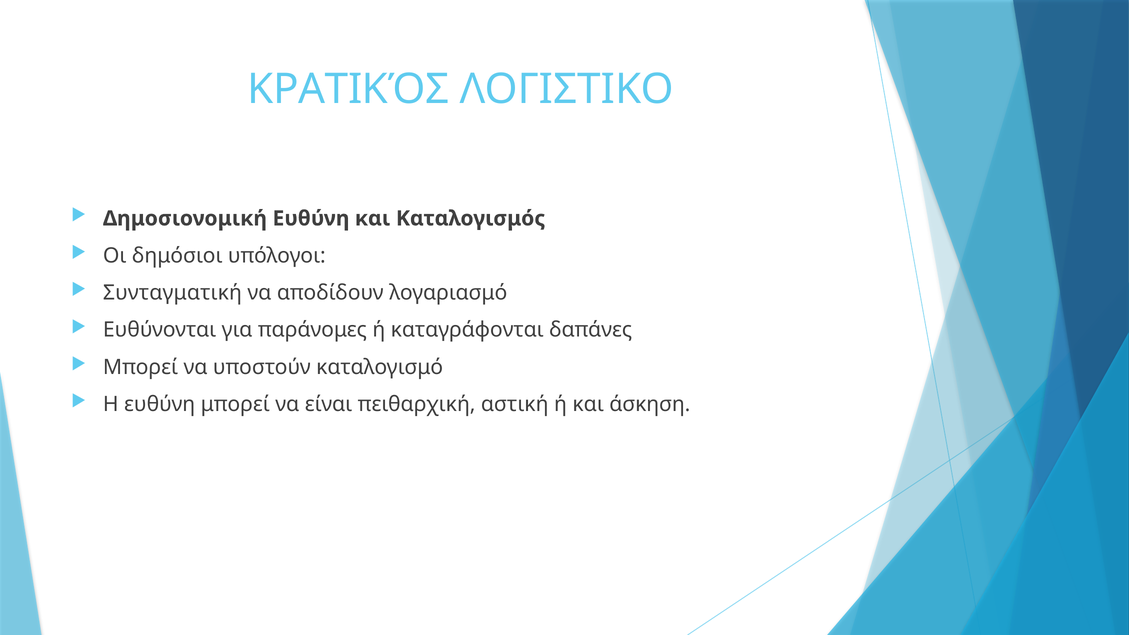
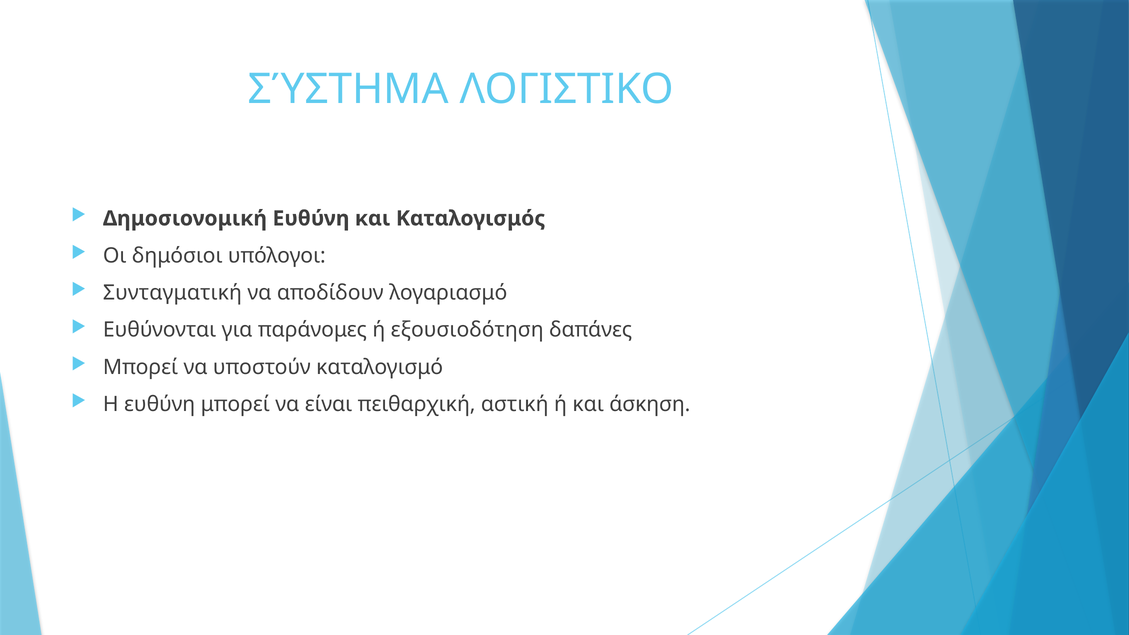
ΚΡΑΤΙΚΌΣ: ΚΡΑΤΙΚΌΣ -> ΣΎΣΤΗΜΑ (348, 89)
καταγράφονται: καταγράφονται -> εξουσιοδότηση (467, 330)
